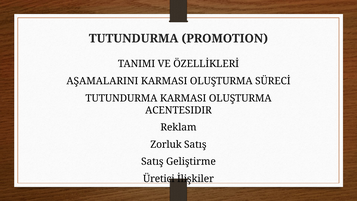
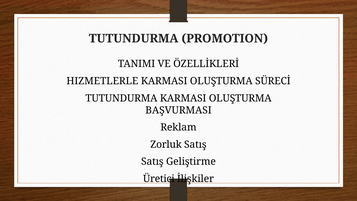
AŞAMALARINI: AŞAMALARINI -> HIZMETLERLE (102, 81)
ACENTESIDIR: ACENTESIDIR -> BAŞVURMASI (178, 110)
